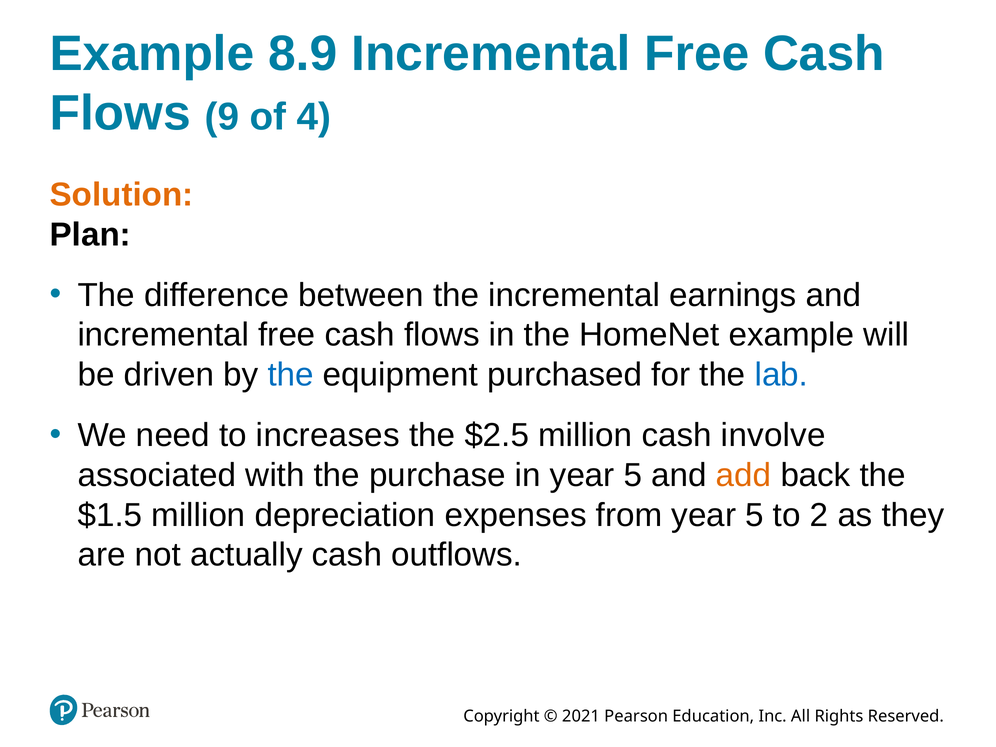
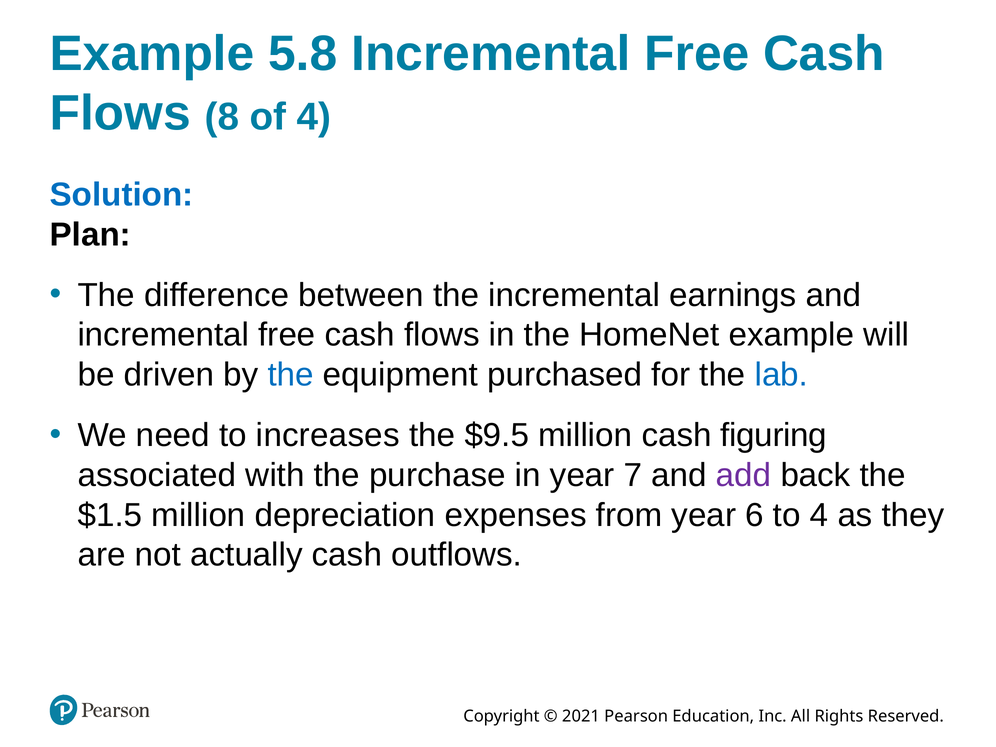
8.9: 8.9 -> 5.8 (303, 54)
9: 9 -> 8 (222, 117)
Solution colour: orange -> blue (122, 195)
$2.5: $2.5 -> $9.5 (497, 435)
involve: involve -> figuring (774, 435)
in year 5: 5 -> 7 (633, 475)
add colour: orange -> purple (744, 475)
from year 5: 5 -> 6 (755, 515)
to 2: 2 -> 4 (819, 515)
